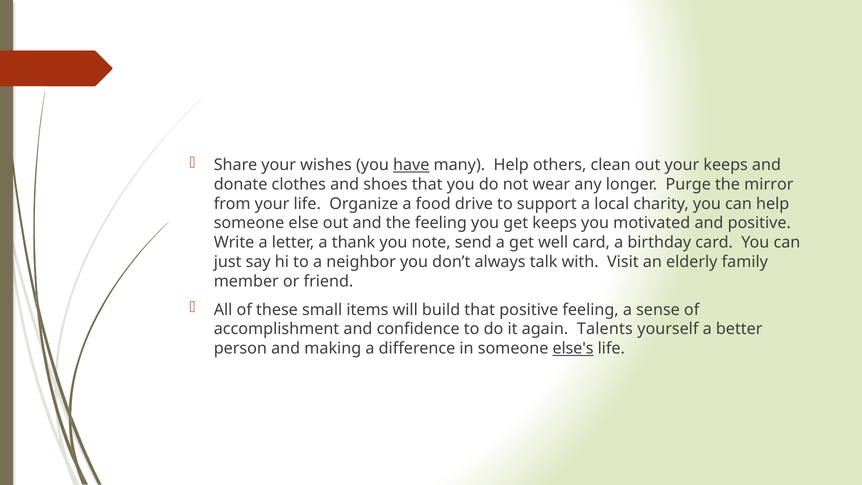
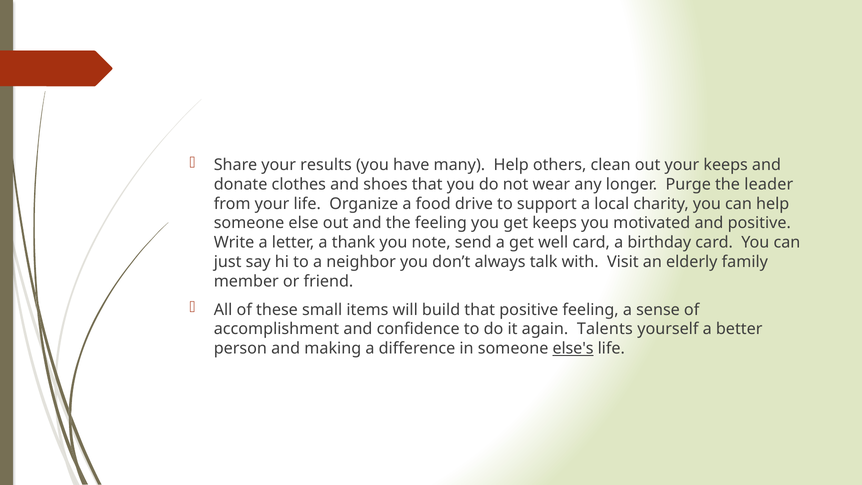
wishes: wishes -> results (326, 165)
have underline: present -> none (411, 165)
mirror: mirror -> leader (769, 184)
